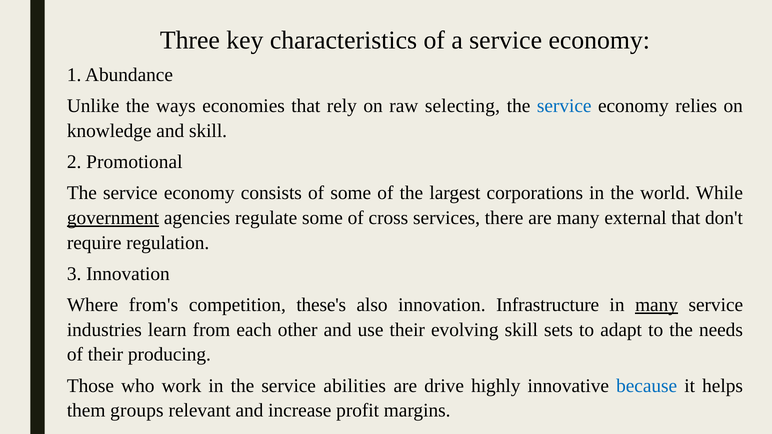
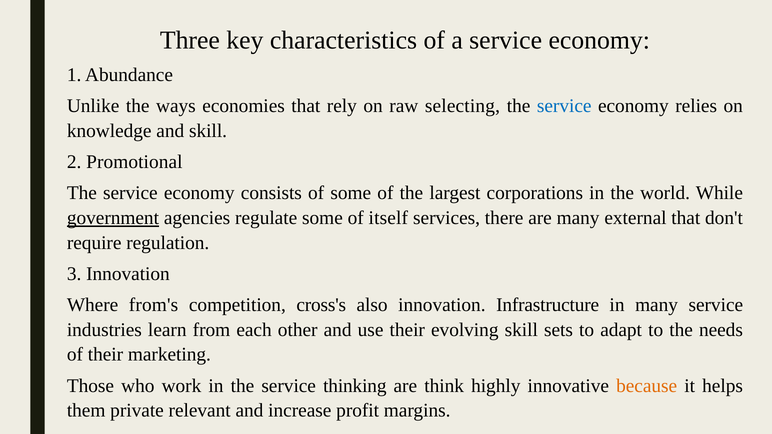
cross: cross -> itself (388, 218)
these's: these's -> cross's (321, 305)
many underline: present -> none (657, 305)
producing: producing -> marketing (169, 355)
abilities: abilities -> thinking (355, 386)
drive: drive -> think (444, 386)
because colour: blue -> orange (647, 386)
groups: groups -> private (137, 411)
